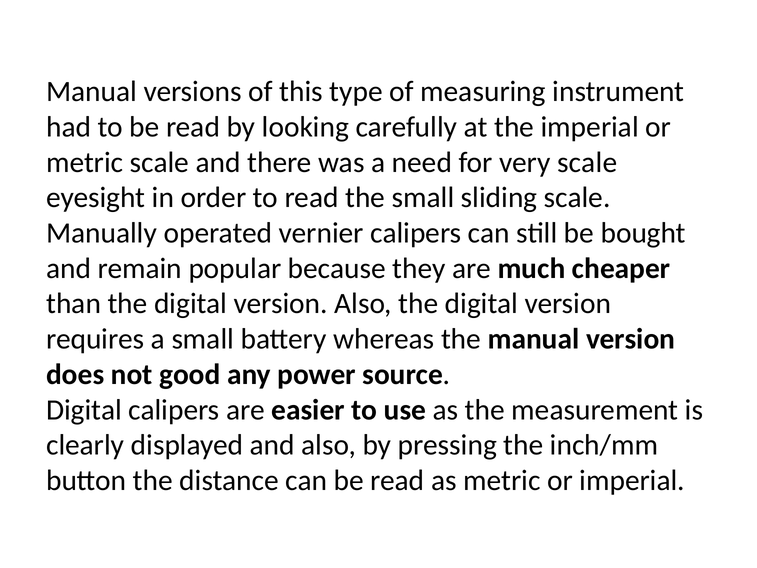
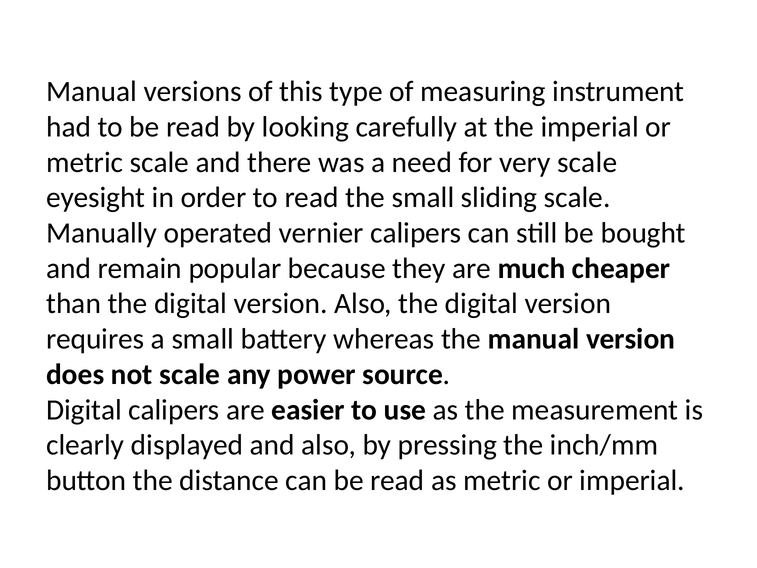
not good: good -> scale (190, 374)
